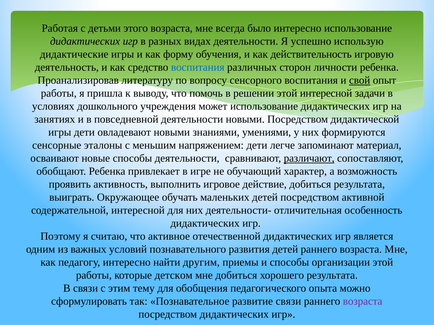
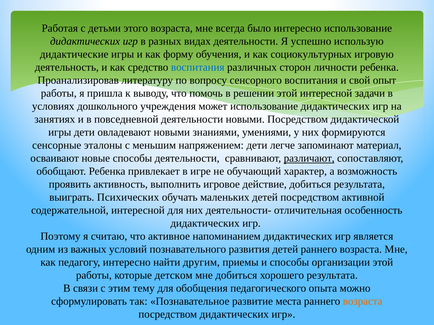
действительность: действительность -> социокультурных (311, 54)
свой underline: present -> none (360, 80)
Окружающее: Окружающее -> Психических (128, 198)
отечественной: отечественной -> напоминанием (227, 237)
развитие связи: связи -> места (289, 302)
возраста colour: purple -> orange (363, 302)
